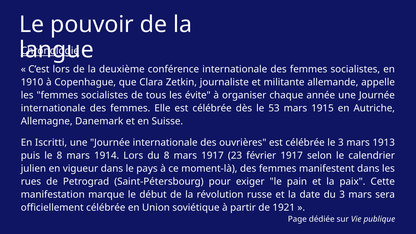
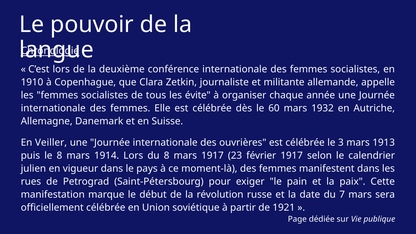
53: 53 -> 60 (274, 108)
1915: 1915 -> 1932 (322, 108)
Iscritti: Iscritti -> Veiller (51, 143)
du 3: 3 -> 7 (342, 195)
